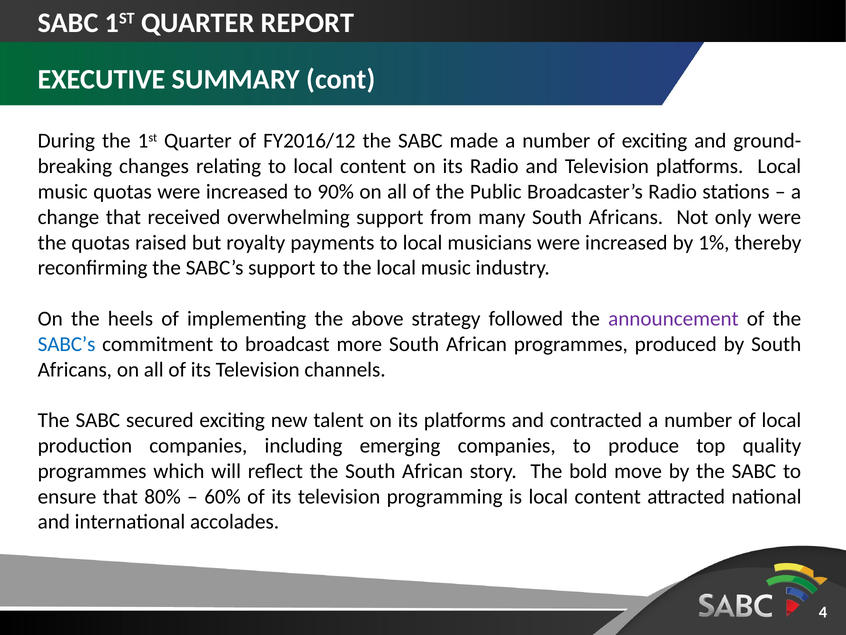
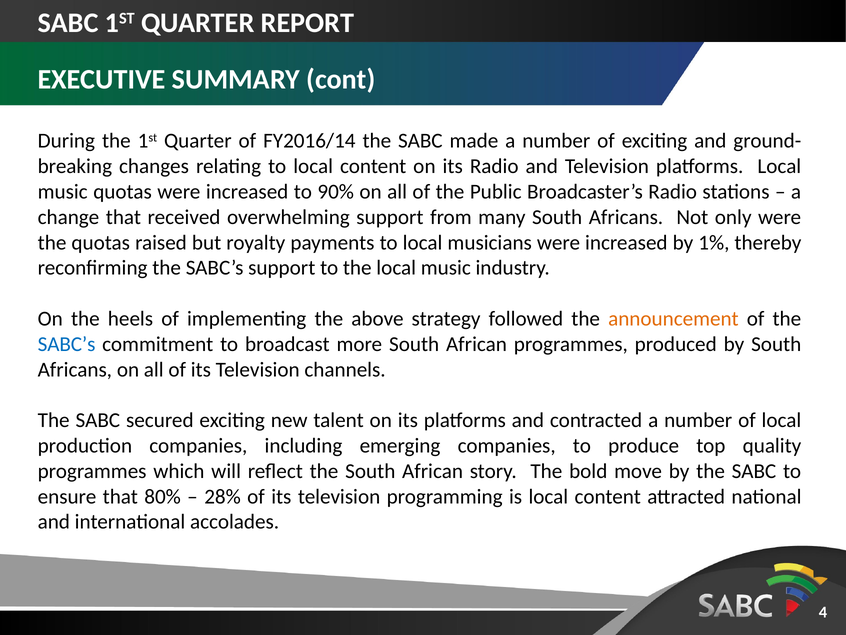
FY2016/12: FY2016/12 -> FY2016/14 (309, 141)
announcement colour: purple -> orange (673, 319)
60%: 60% -> 28% (223, 496)
